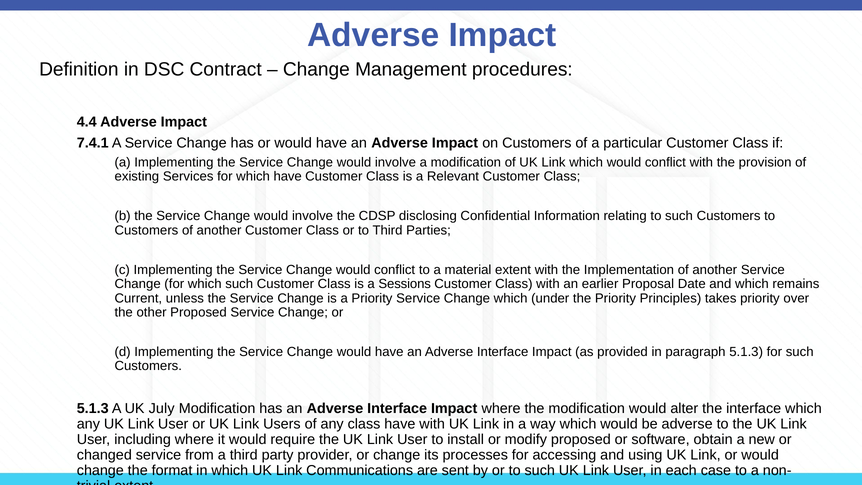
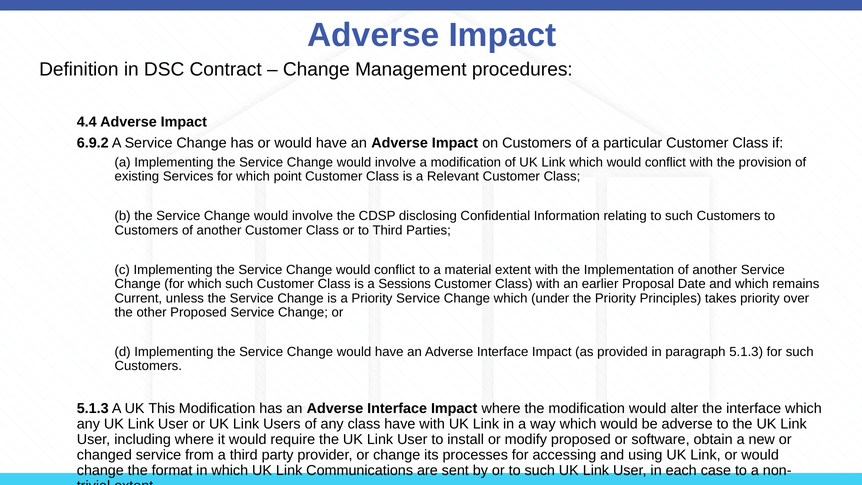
7.4.1: 7.4.1 -> 6.9.2 (93, 143)
which have: have -> point (288, 177)
July: July -> This (162, 409)
